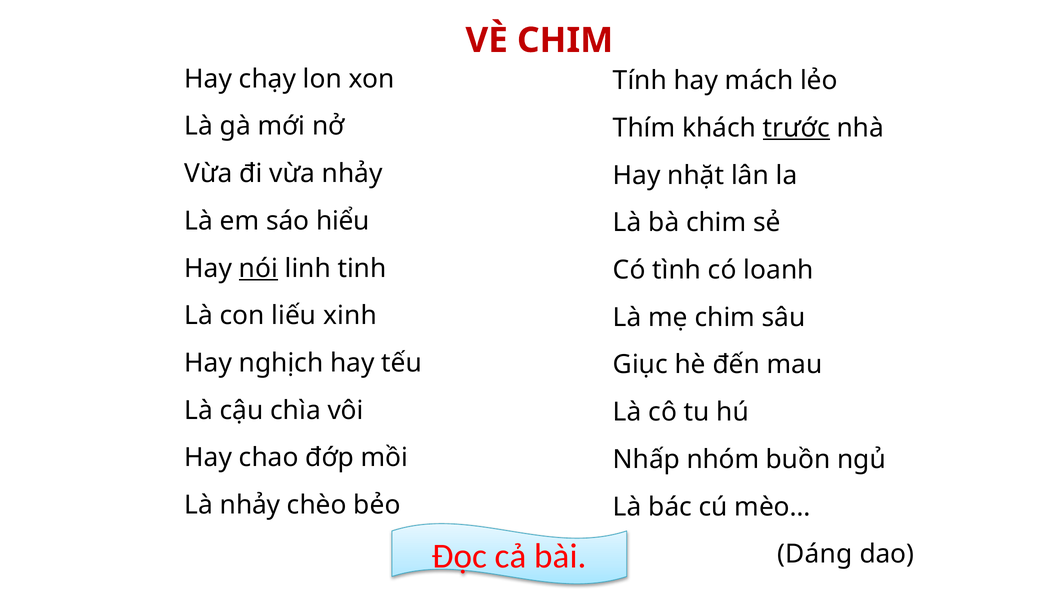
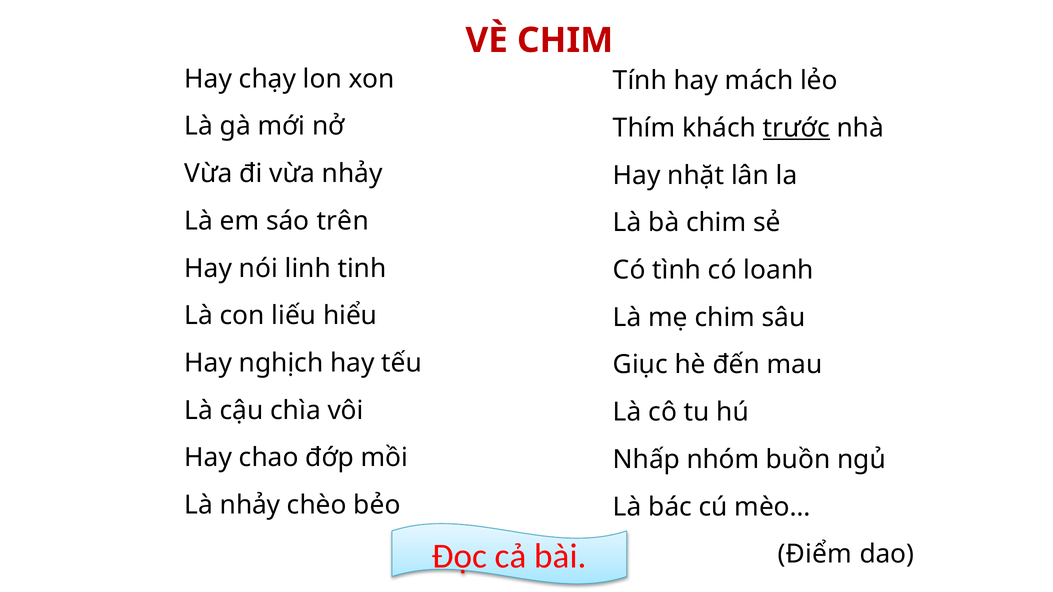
hiểu: hiểu -> trên (343, 221)
nói underline: present -> none (258, 268)
xinh: xinh -> hiểu (350, 316)
Dáng: Dáng -> Điểm (815, 554)
